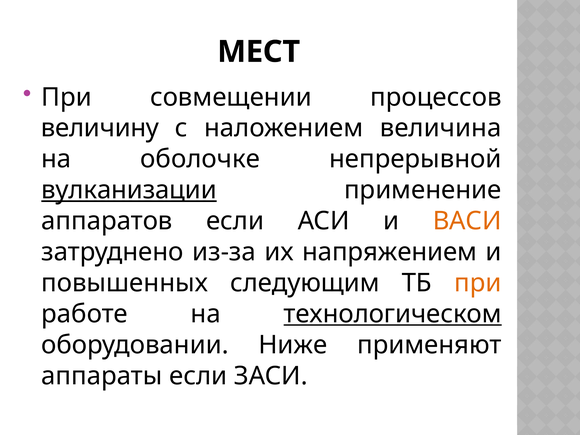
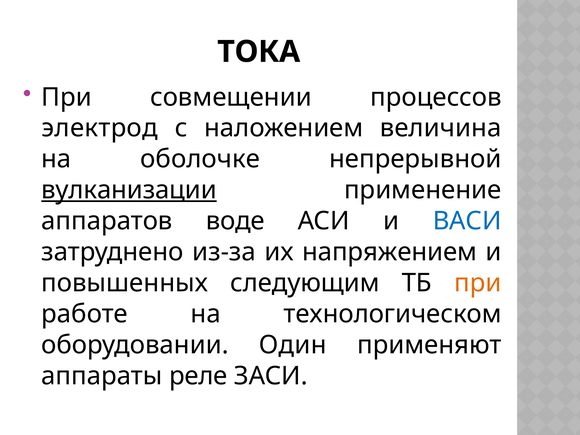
МЕСТ: МЕСТ -> ТОКА (259, 52)
величину: величину -> электрод (100, 128)
аппаратов если: если -> воде (235, 221)
ВАСИ colour: orange -> blue (467, 221)
технологическом underline: present -> none (393, 314)
Ниже: Ниже -> Один (293, 345)
аппараты если: если -> реле (198, 376)
